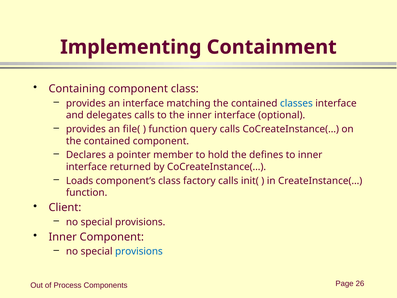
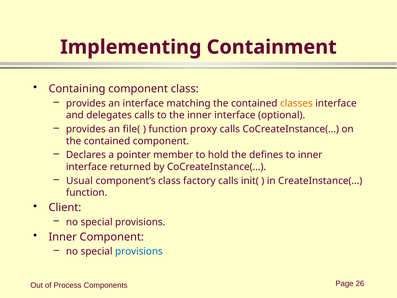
classes colour: blue -> orange (296, 103)
query: query -> proxy (203, 129)
Loads: Loads -> Usual (79, 181)
